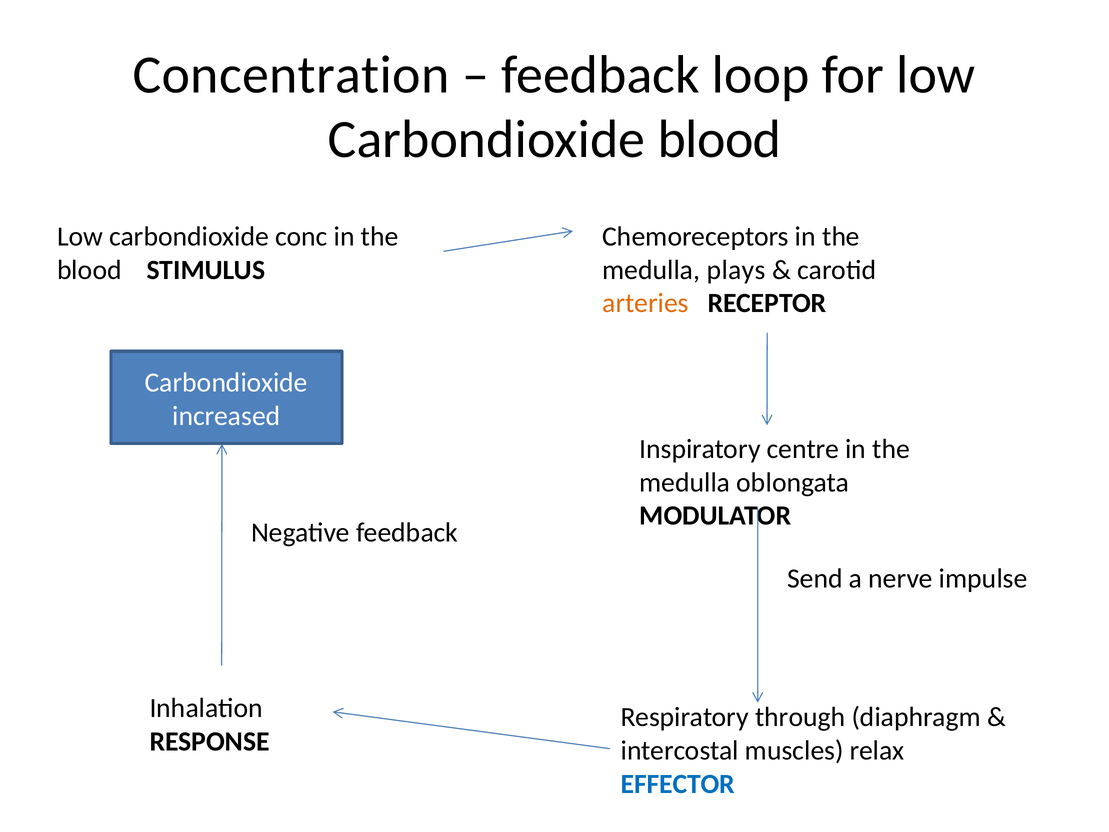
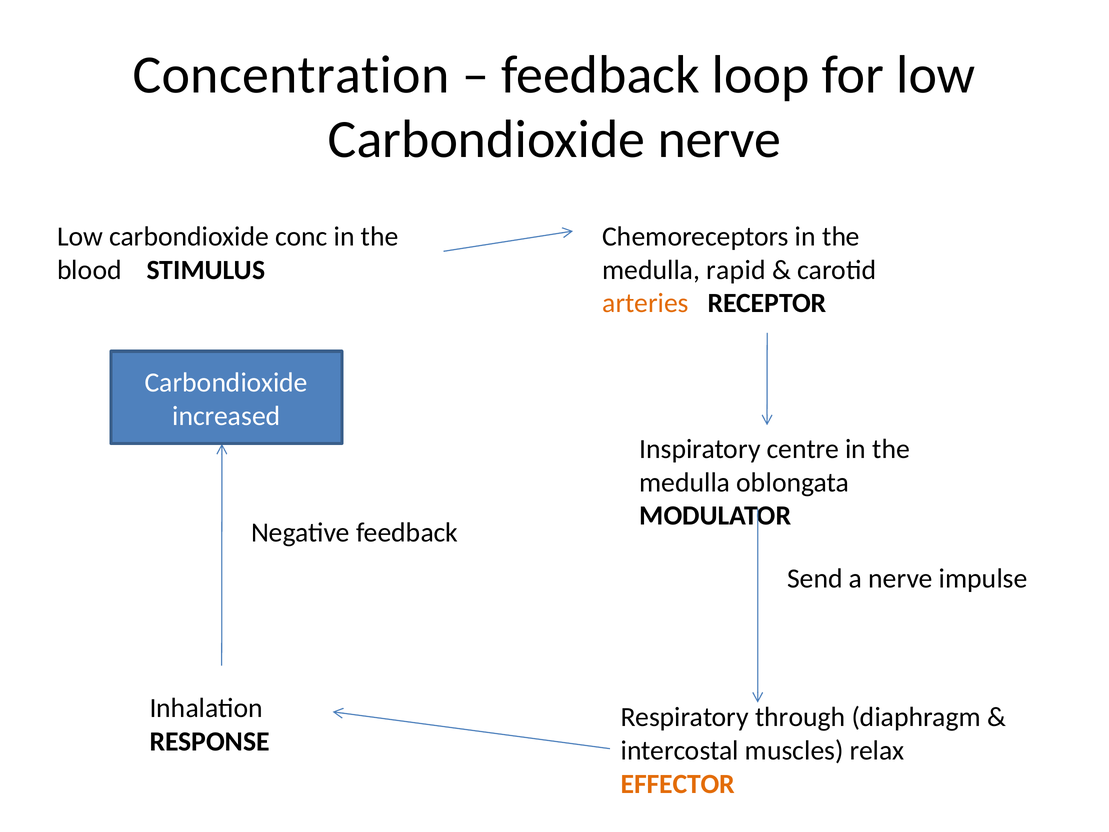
Carbondioxide blood: blood -> nerve (719, 140)
plays: plays -> rapid (736, 270)
EFFECTOR colour: blue -> orange (678, 784)
